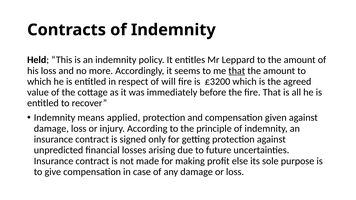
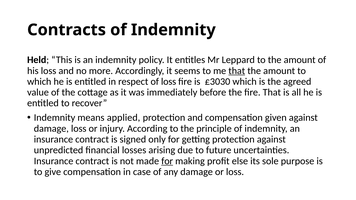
of will: will -> loss (169, 82)
£3200: £3200 -> £3030 (218, 82)
for underline: none -> present (167, 161)
